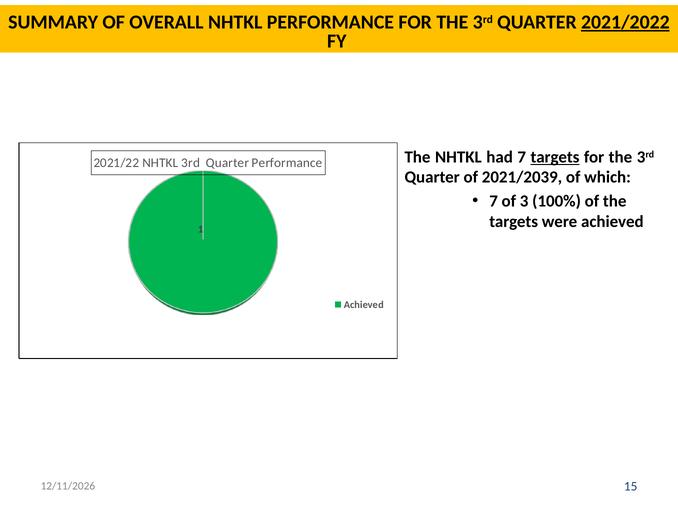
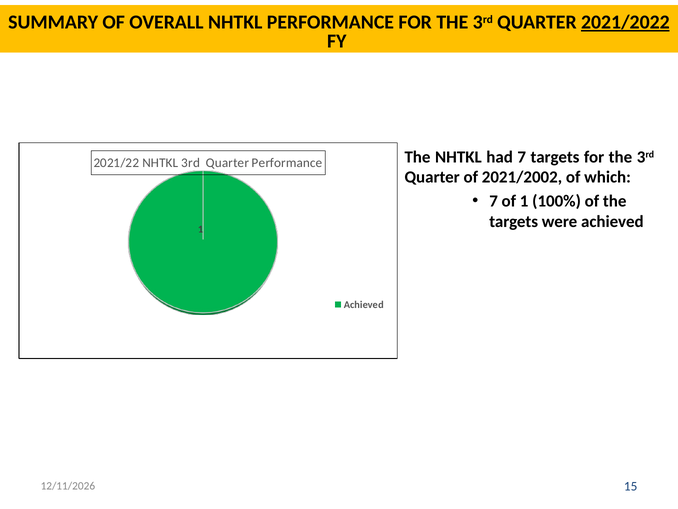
targets underline: present -> none (555, 157)
2021/2039: 2021/2039 -> 2021/2002 (522, 177)
of 3: 3 -> 1 (524, 201)
